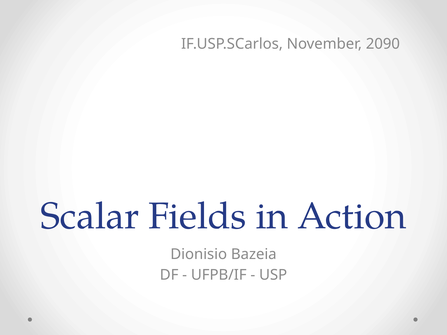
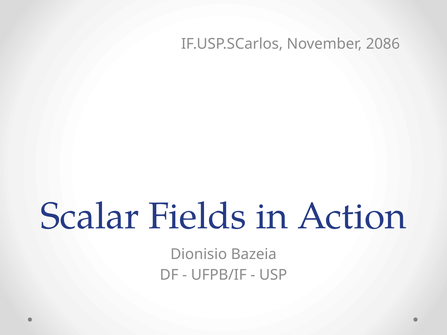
2090: 2090 -> 2086 (383, 44)
